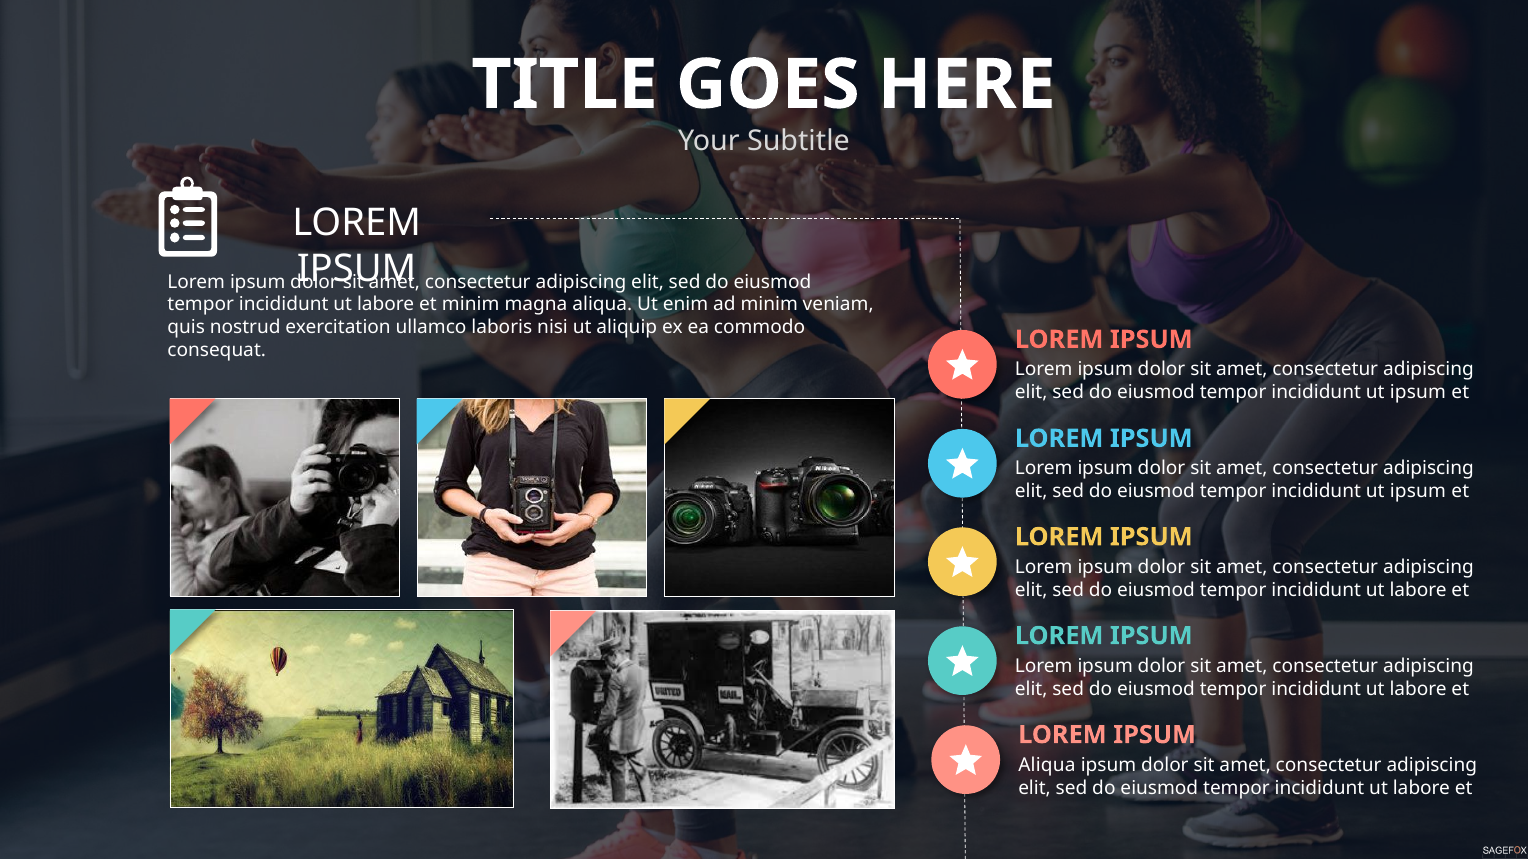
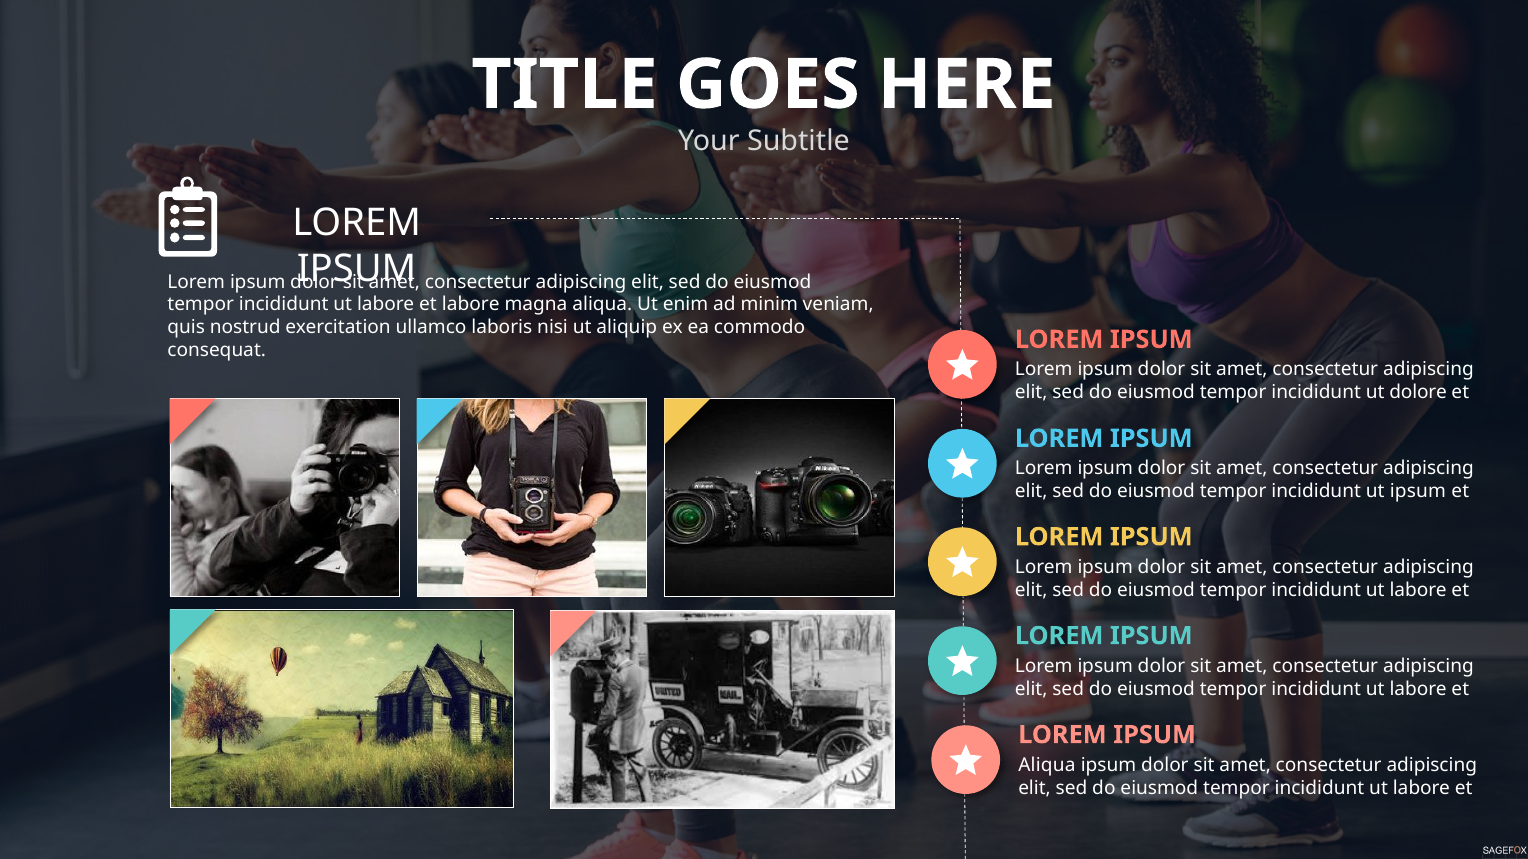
et minim: minim -> labore (471, 305)
ipsum: ipsum -> dolore (1418, 393)
